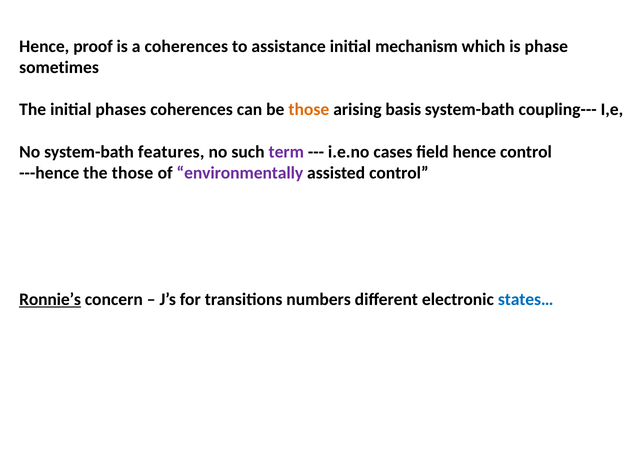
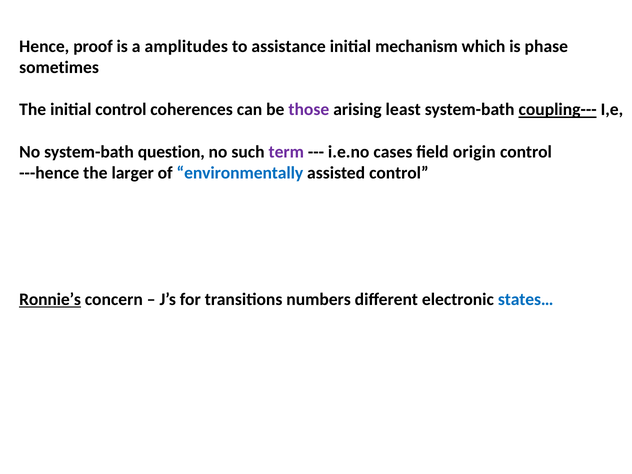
a coherences: coherences -> amplitudes (186, 46)
initial phases: phases -> control (121, 110)
those colour: orange -> purple (309, 110)
basis: basis -> least (403, 110)
coupling--- underline: none -> present (558, 110)
features: features -> question (171, 152)
field hence: hence -> origin (474, 152)
the those: those -> larger (133, 173)
environmentally colour: purple -> blue (240, 173)
